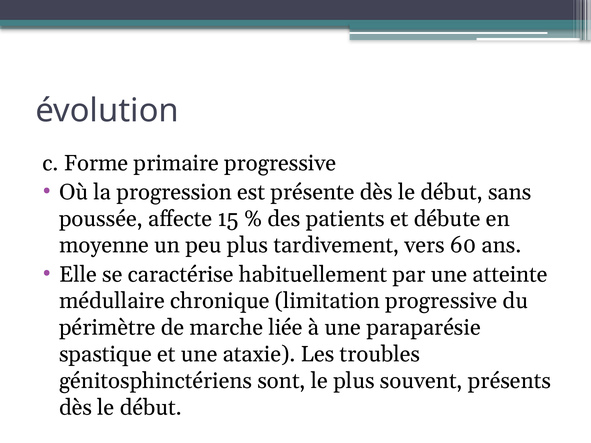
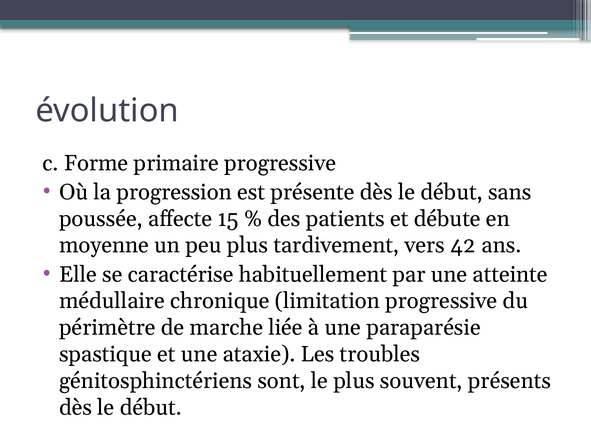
60: 60 -> 42 (463, 245)
